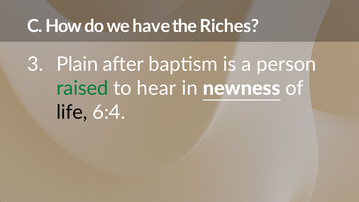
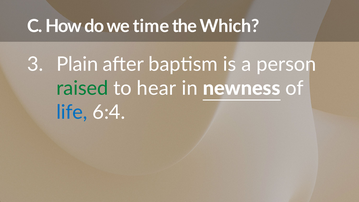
have: have -> time (151, 26)
Riches: Riches -> Which (229, 26)
life colour: black -> blue (72, 112)
